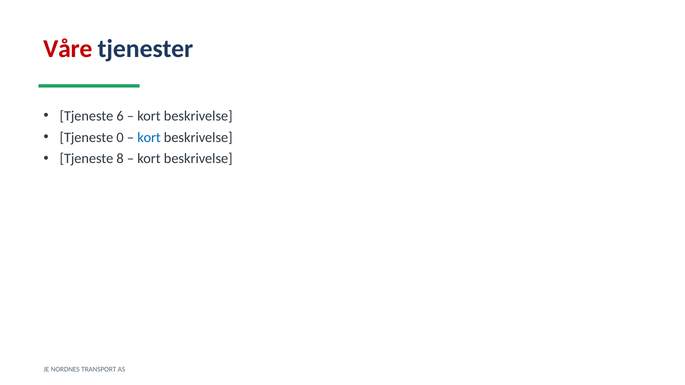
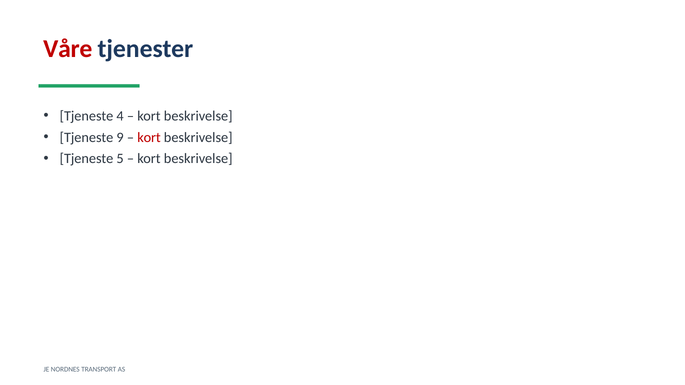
6: 6 -> 4 (120, 116)
0: 0 -> 9 (120, 137)
kort colour: blue -> red (149, 137)
8: 8 -> 5 (120, 159)
